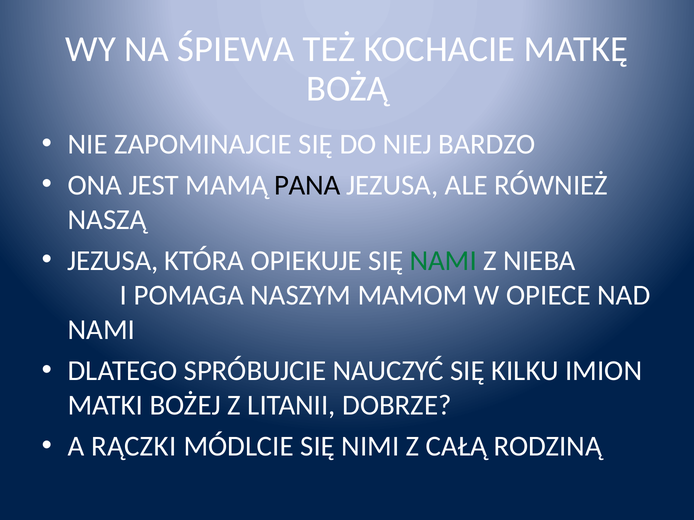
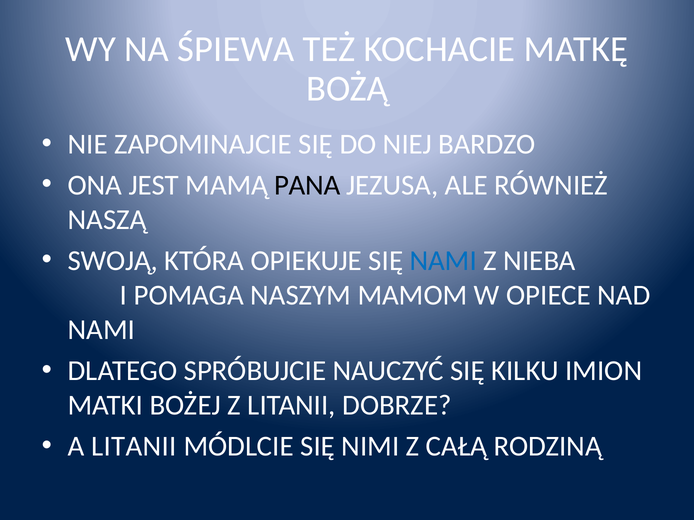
JEZUSA: JEZUSA -> SWOJĄ (113, 261)
NAMI colour: green -> blue (443, 261)
A RĄCZKI: RĄCZKI -> LITANII (134, 447)
